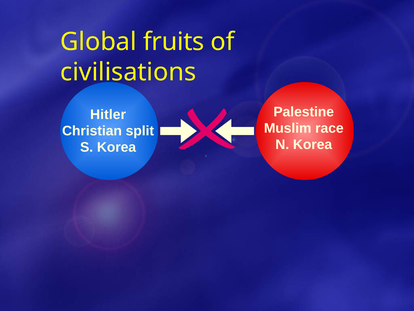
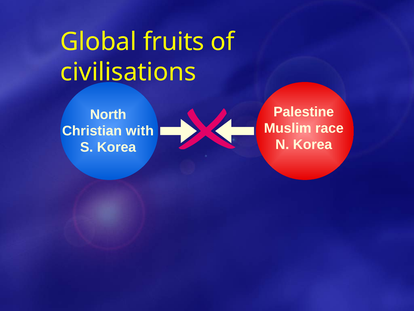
Hitler: Hitler -> North (108, 114)
split: split -> with (140, 131)
